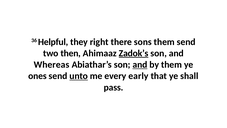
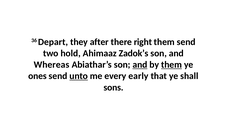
Helpful: Helpful -> Depart (53, 42)
right: right -> after (99, 42)
sons: sons -> right (143, 42)
then: then -> hold (71, 53)
Zadok’s underline: present -> none (134, 53)
them underline: none -> present (172, 64)
pass: pass -> sons (114, 87)
